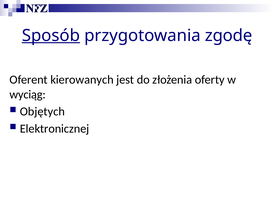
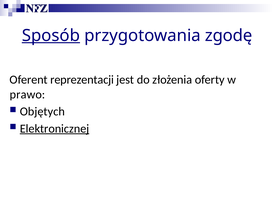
kierowanych: kierowanych -> reprezentacji (82, 80)
wyciąg: wyciąg -> prawo (28, 94)
Elektronicznej underline: none -> present (55, 128)
